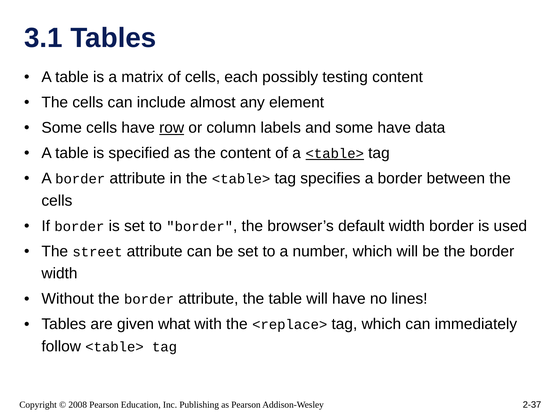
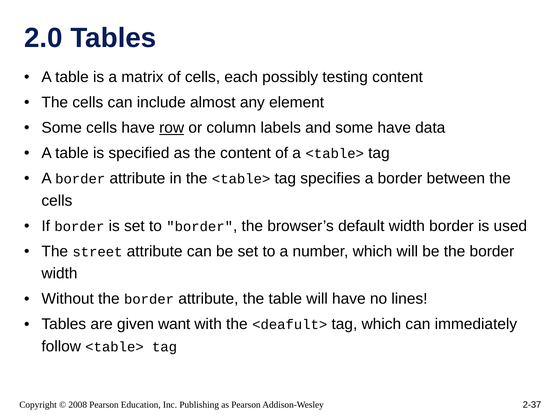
3.1: 3.1 -> 2.0 (43, 38)
<table> underline: present -> none (335, 154)
what: what -> want (174, 324)
<replace>: <replace> -> <deafult> (290, 325)
